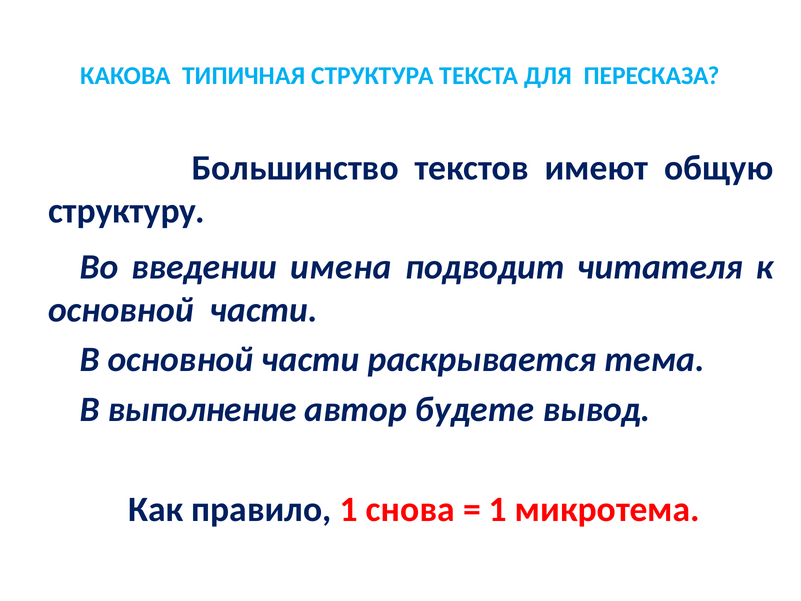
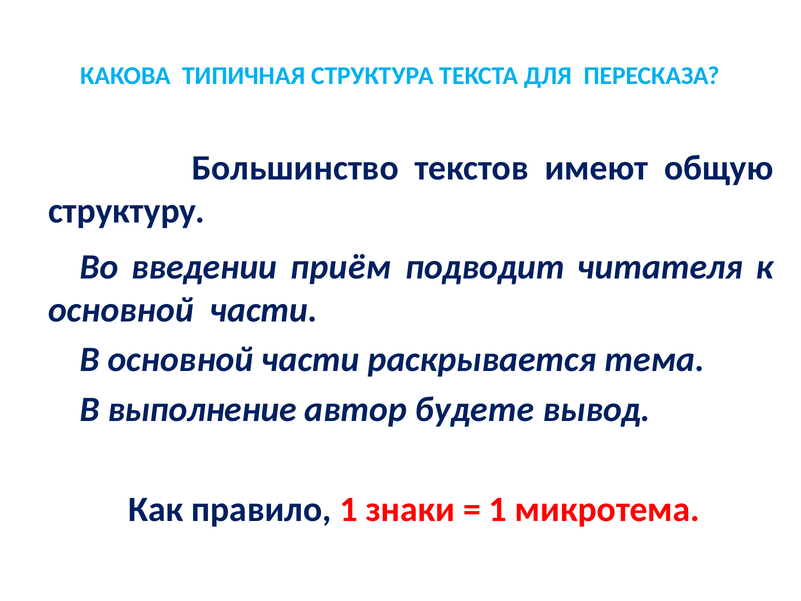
имена: имена -> приём (341, 267)
снова: снова -> знаки (410, 509)
